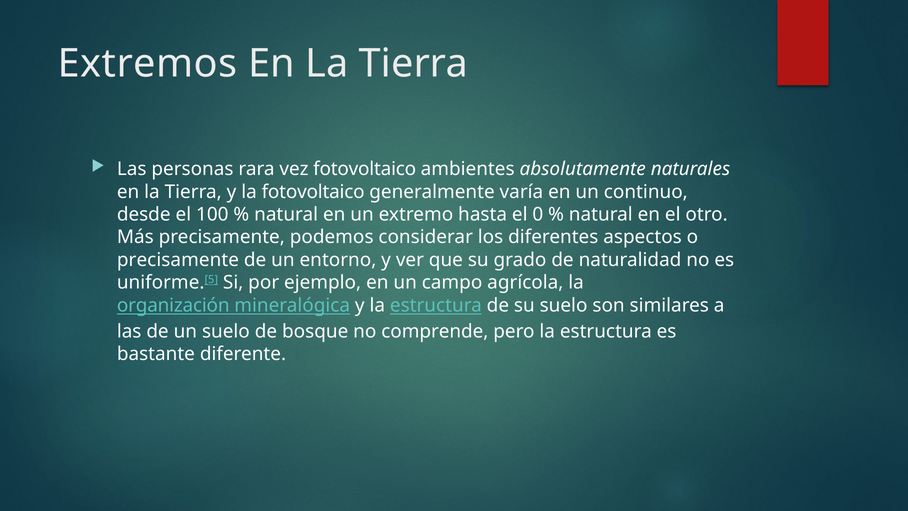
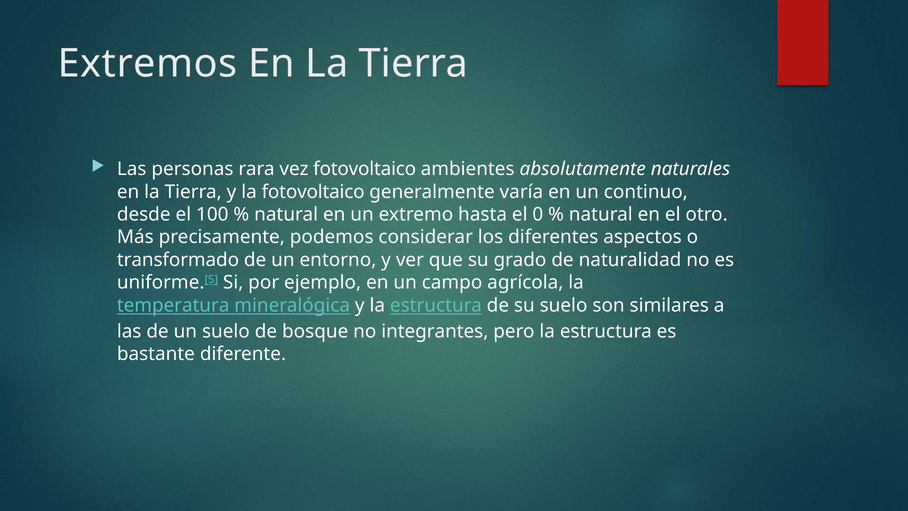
precisamente: precisamente -> transformado (178, 260)
organización: organización -> temperatura (173, 305)
comprende: comprende -> integrantes (435, 331)
